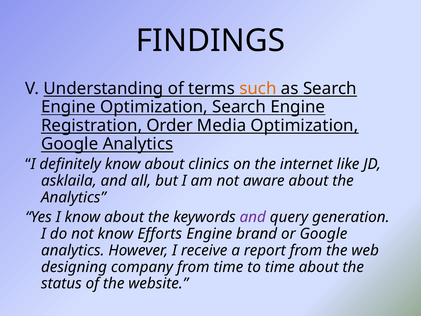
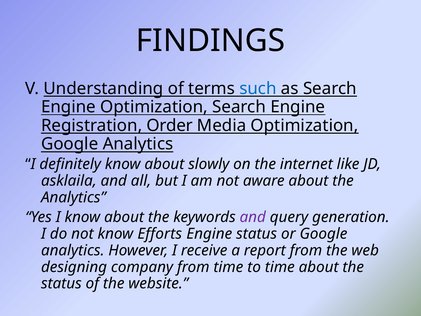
such colour: orange -> blue (258, 88)
clinics: clinics -> slowly (209, 164)
Engine brand: brand -> status (257, 234)
